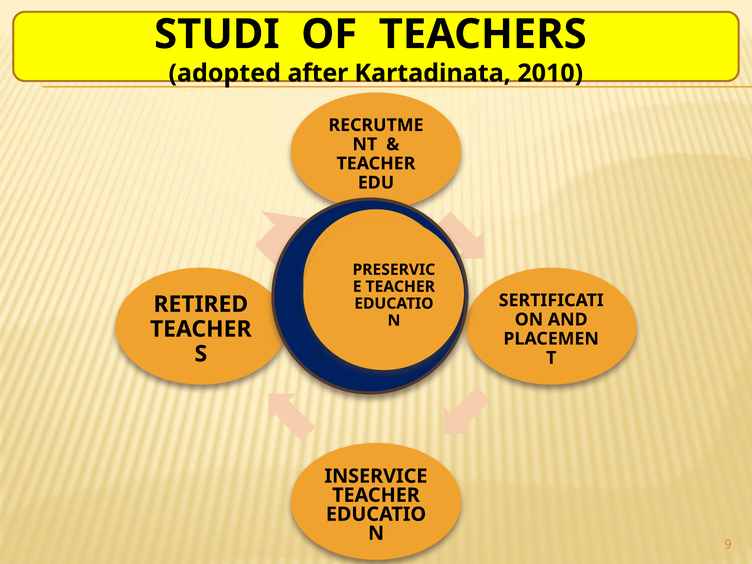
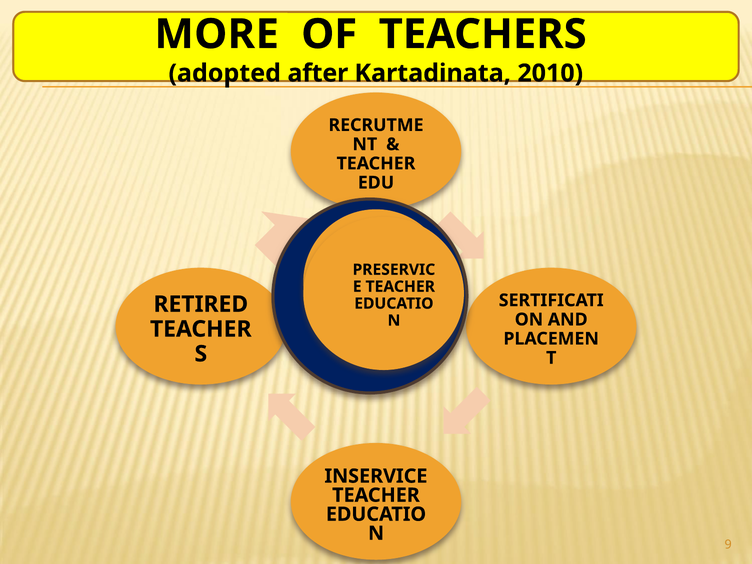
STUDI: STUDI -> MORE (217, 34)
